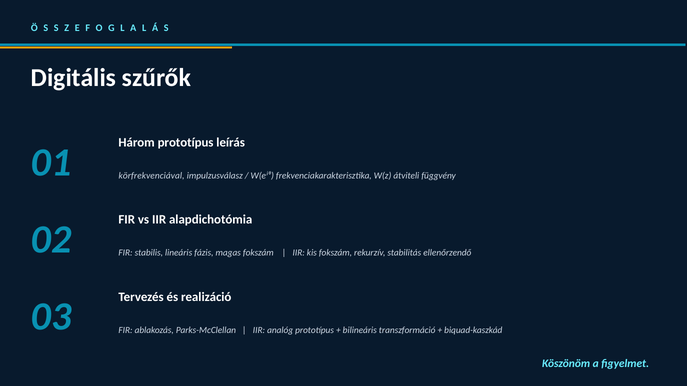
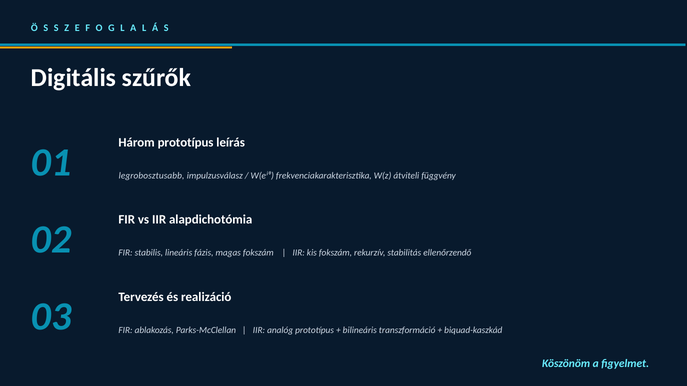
körfrekvenciával: körfrekvenciával -> legrobosztusabb (152, 176)
